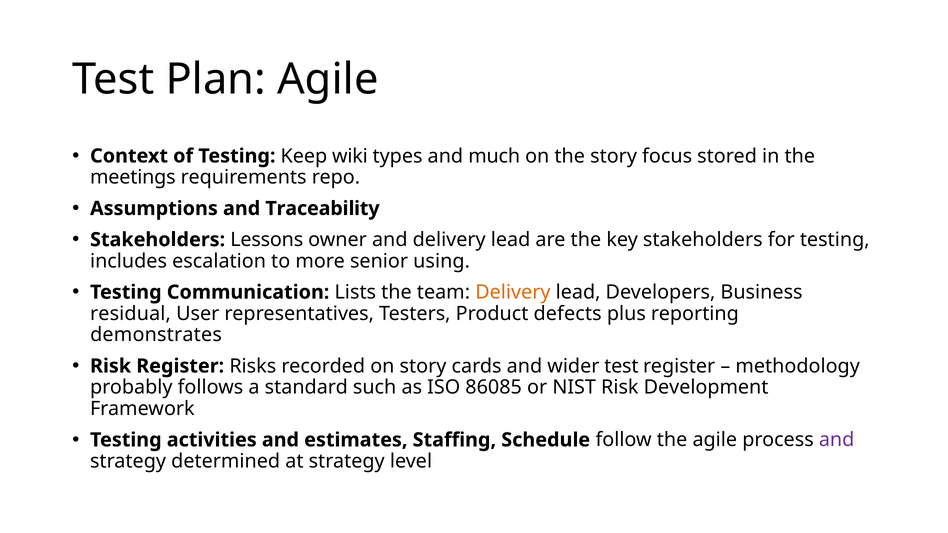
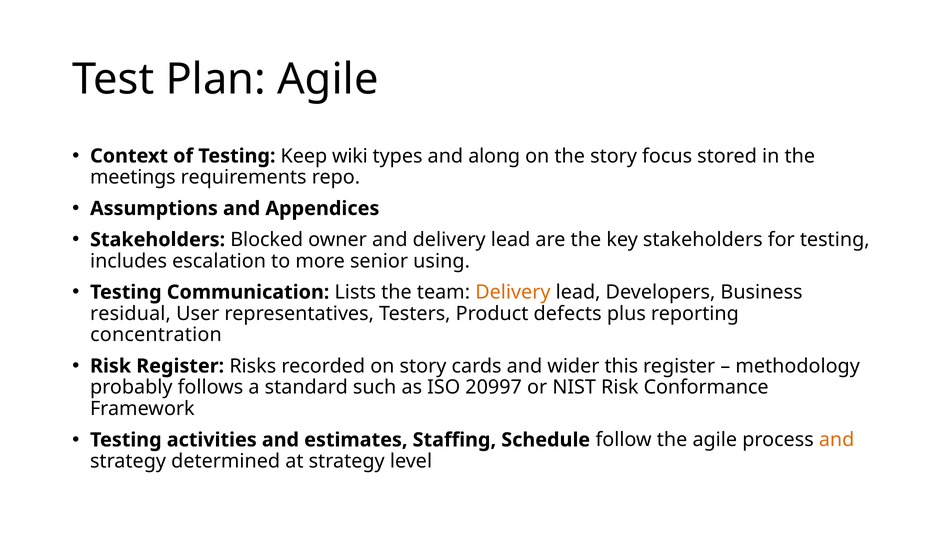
much: much -> along (494, 156)
Traceability: Traceability -> Appendices (322, 209)
Lessons: Lessons -> Blocked (267, 240)
demonstrates: demonstrates -> concentration (156, 335)
wider test: test -> this (621, 366)
86085: 86085 -> 20997 (494, 388)
Development: Development -> Conformance (706, 388)
and colour: purple -> orange (837, 440)
